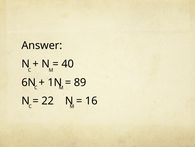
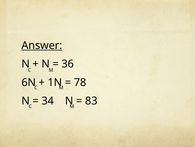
Answer underline: none -> present (42, 45)
40: 40 -> 36 (68, 64)
89: 89 -> 78 (80, 82)
22: 22 -> 34 (48, 100)
16: 16 -> 83 (91, 100)
